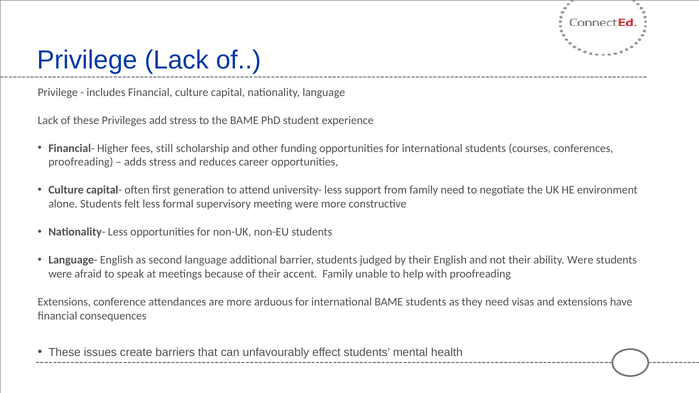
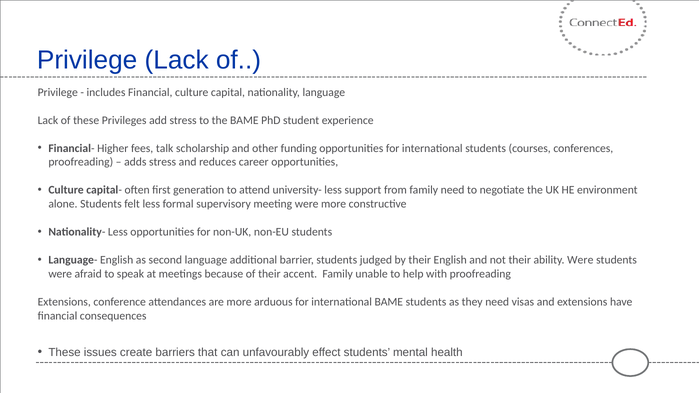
still: still -> talk (165, 148)
